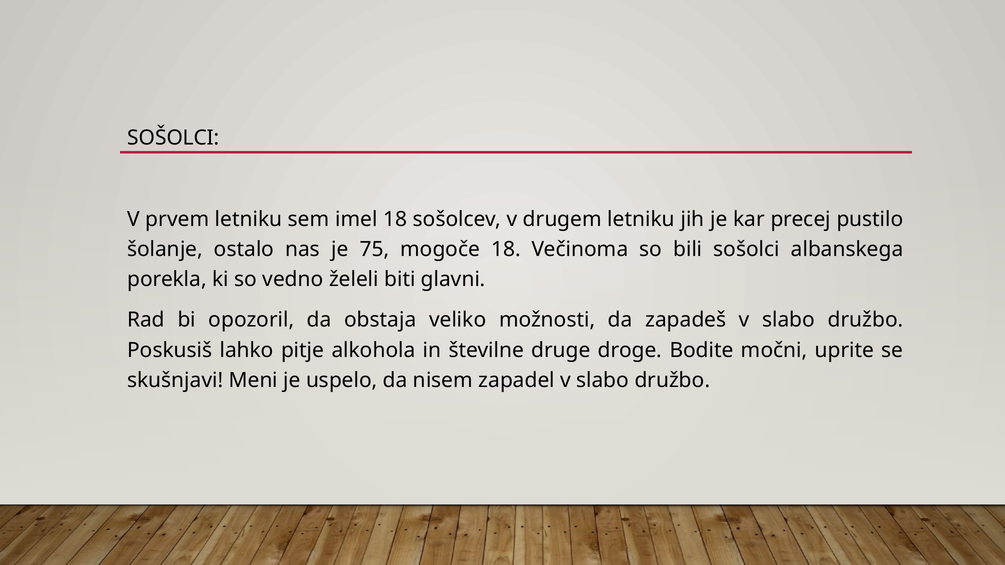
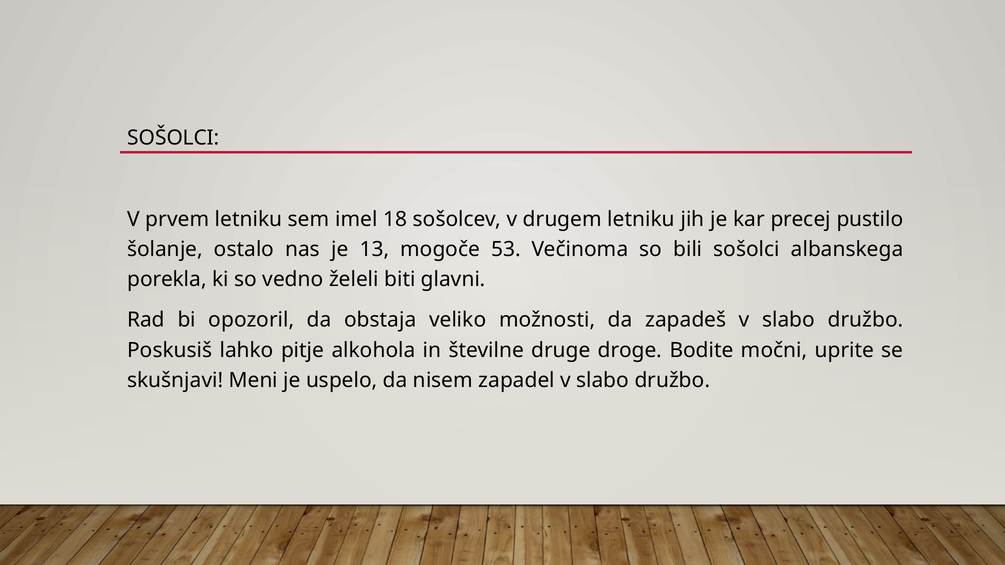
75: 75 -> 13 (374, 249)
mogoče 18: 18 -> 53 (506, 249)
